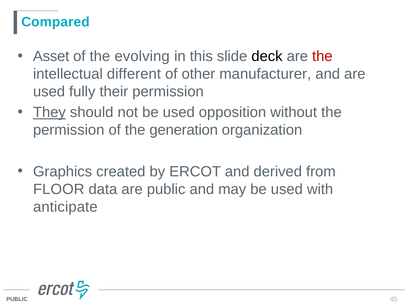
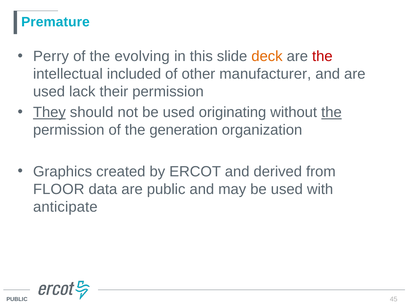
Compared: Compared -> Premature (55, 22)
Asset: Asset -> Perry (51, 56)
deck colour: black -> orange (267, 56)
different: different -> included (134, 74)
fully: fully -> lack (82, 92)
opposition: opposition -> originating (233, 112)
the underline: none -> present (331, 112)
